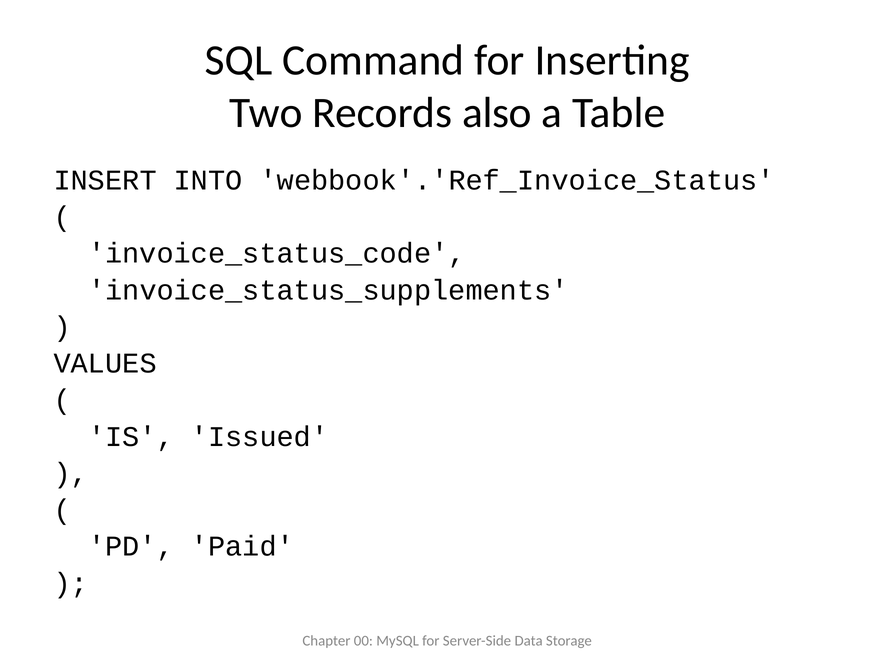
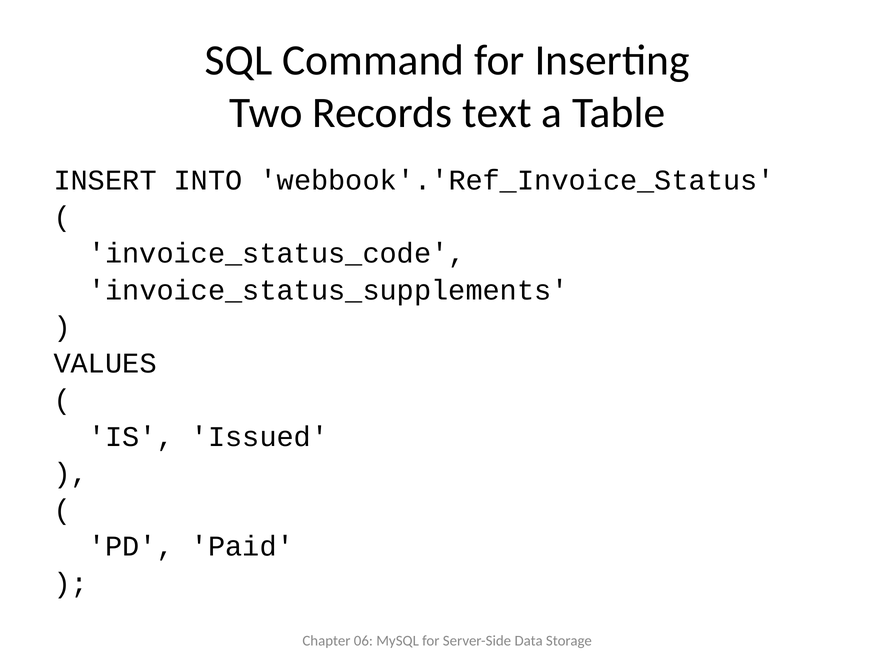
also: also -> text (497, 113)
00: 00 -> 06 (363, 641)
